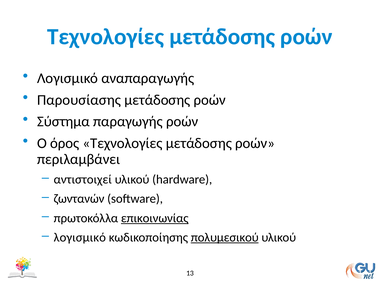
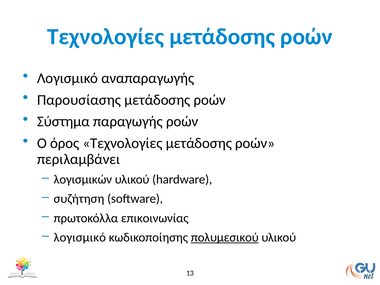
αντιστοιχεί: αντιστοιχεί -> λογισμικών (83, 179)
ζωντανών: ζωντανών -> συζήτηση (79, 199)
επικοινωνίας underline: present -> none (155, 218)
